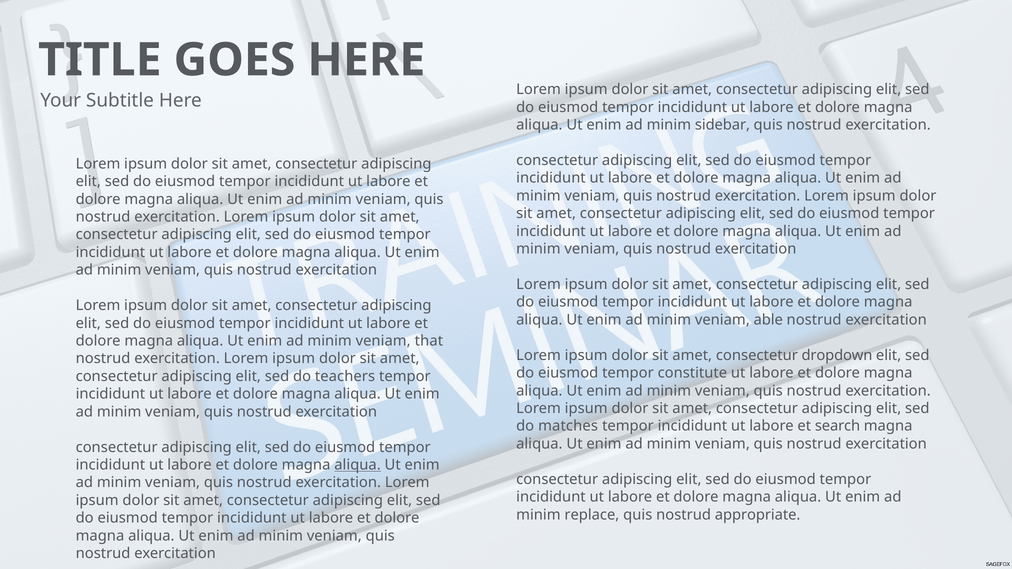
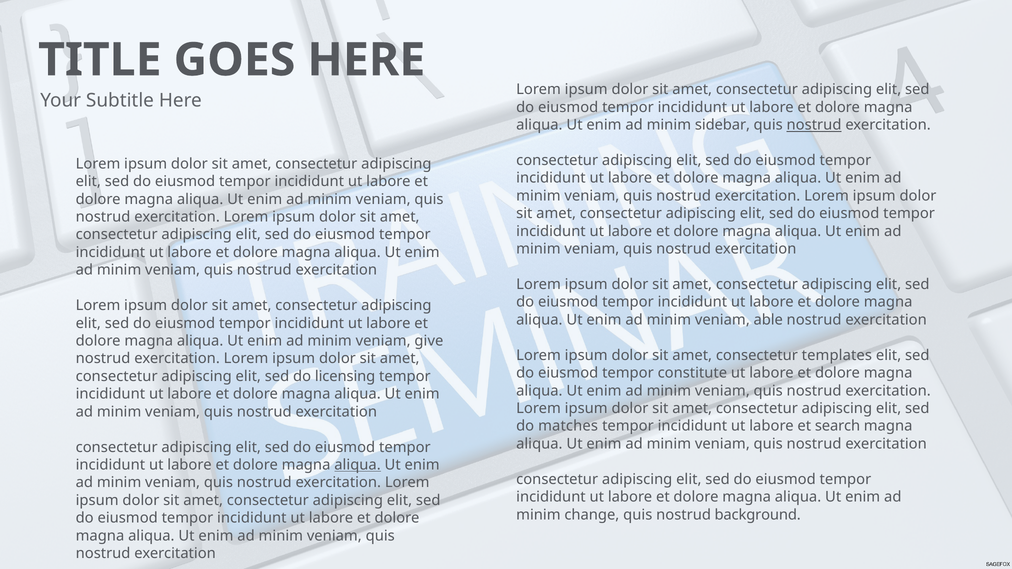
nostrud underline: none -> present (814, 125)
that: that -> give (429, 341)
dropdown: dropdown -> templates (837, 355)
teachers: teachers -> licensing (345, 376)
replace: replace -> change (592, 515)
appropriate: appropriate -> background (758, 515)
